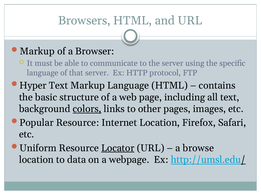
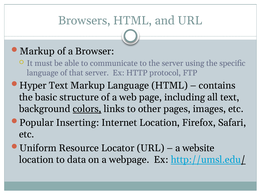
Popular Resource: Resource -> Inserting (78, 123)
Locator underline: present -> none (118, 149)
browse: browse -> website (198, 149)
